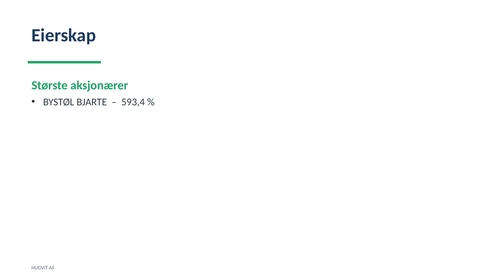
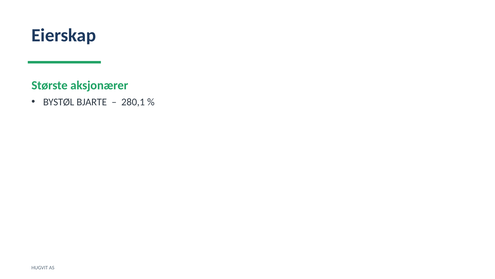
593,4: 593,4 -> 280,1 (133, 102)
